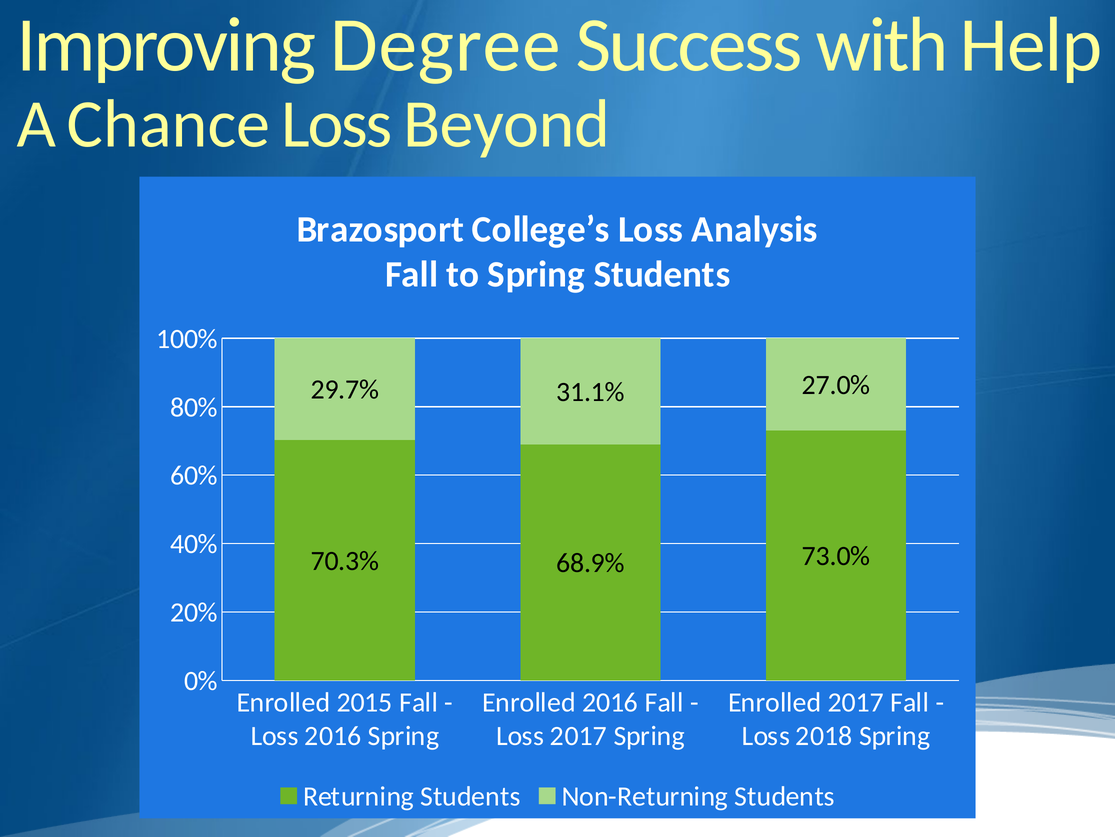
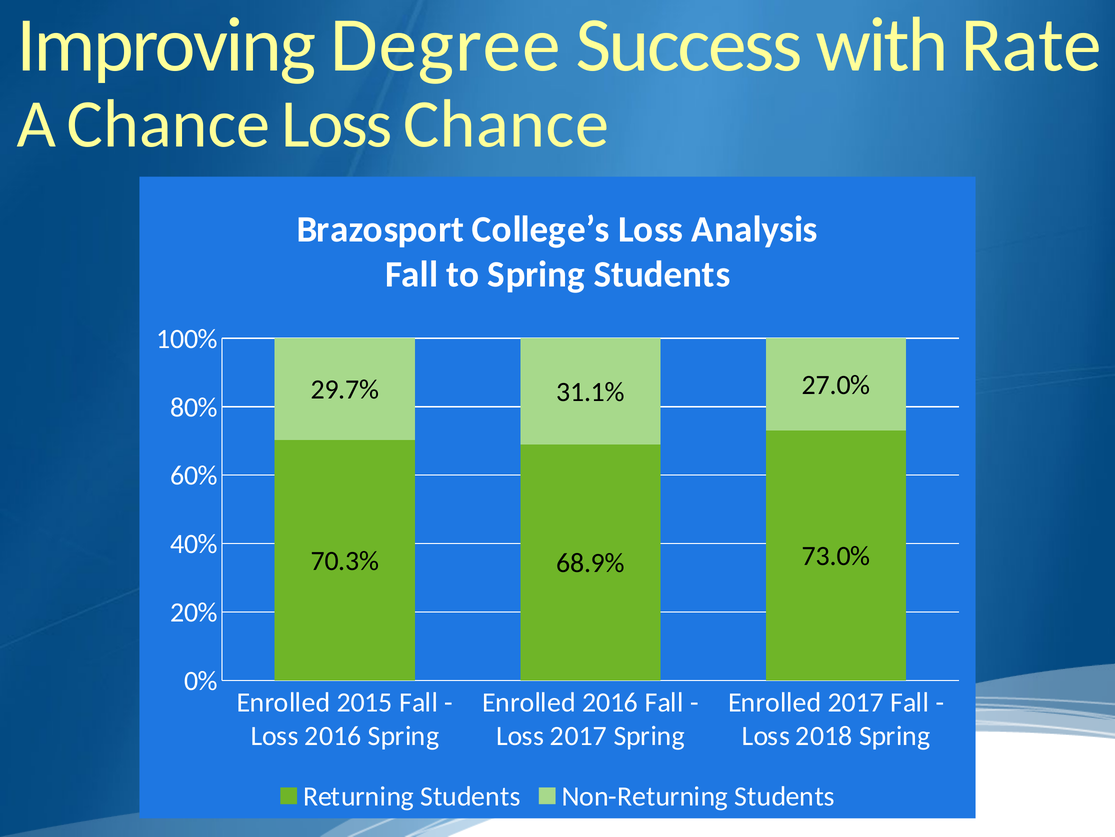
Help: Help -> Rate (1031, 45)
Loss Beyond: Beyond -> Chance (506, 124)
